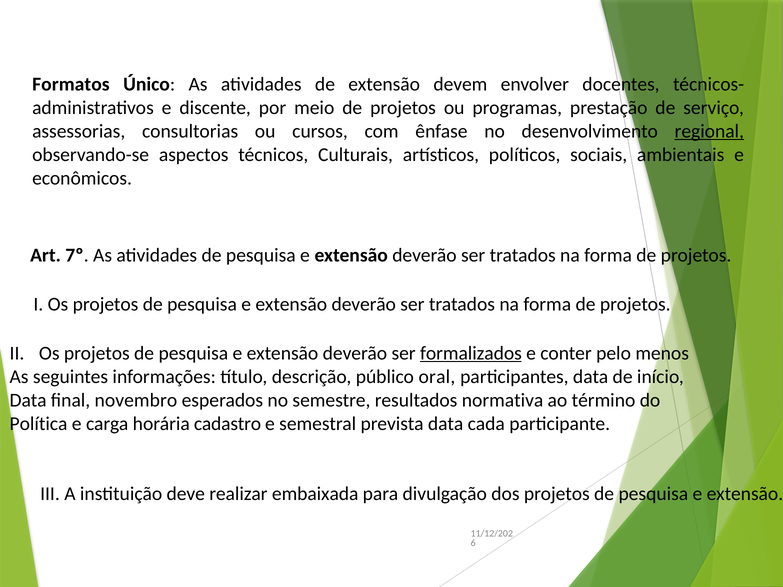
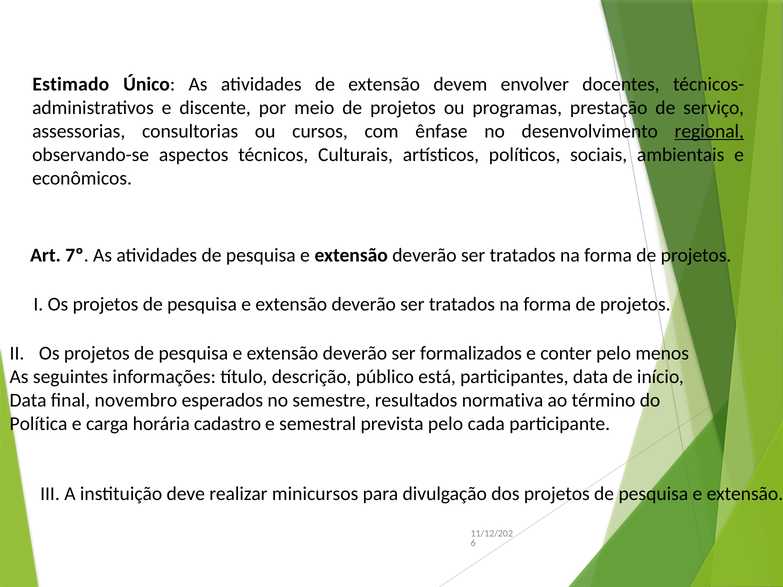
Formatos: Formatos -> Estimado (71, 84)
formalizados underline: present -> none (471, 353)
oral: oral -> está (437, 377)
prevista data: data -> pelo (446, 424)
embaixada: embaixada -> minicursos (315, 494)
